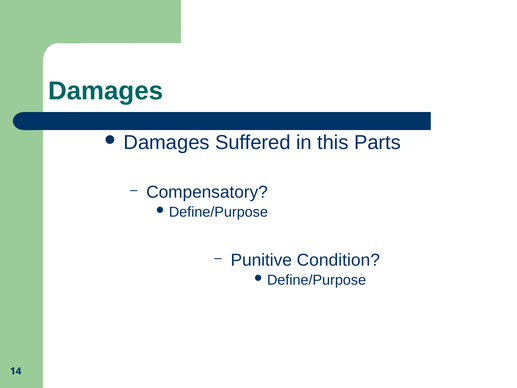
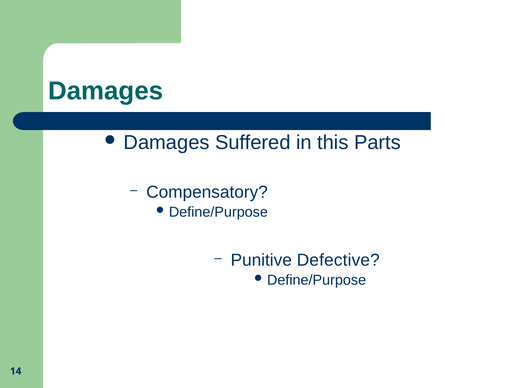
Condition: Condition -> Defective (338, 260)
